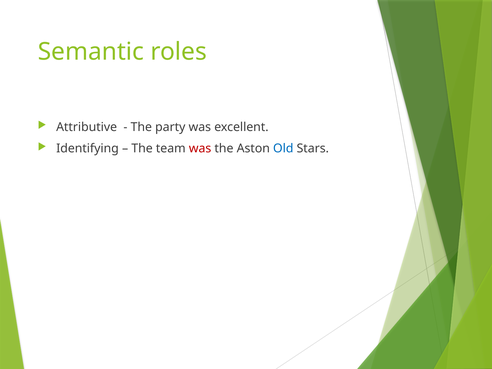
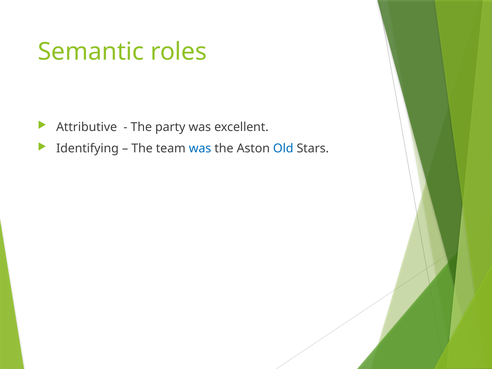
was colour: red -> blue (200, 149)
